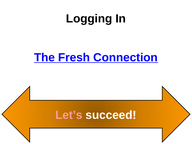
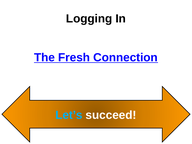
Let’s colour: pink -> light blue (69, 115)
